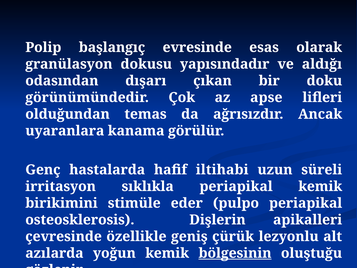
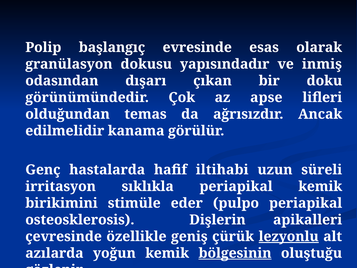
aldığı: aldığı -> inmiş (322, 64)
uyaranlara: uyaranlara -> edilmelidir (65, 131)
lezyonlu underline: none -> present (289, 236)
